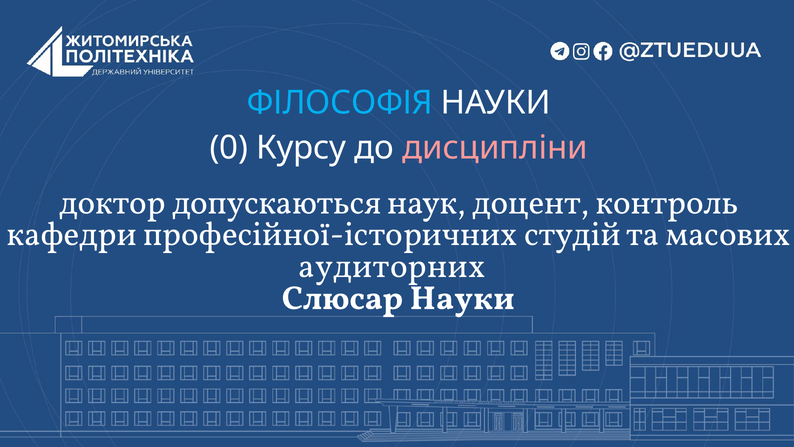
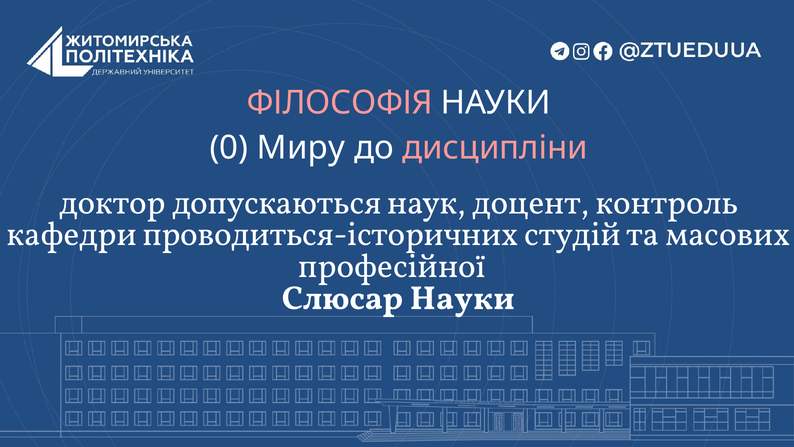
ФІЛОСОФІЯ colour: light blue -> pink (340, 103)
Курсу: Курсу -> Миру (301, 148)
професійної-історичних: професійної-історичних -> проводиться-історичних (331, 234)
аудиторних: аудиторних -> професійної (392, 266)
